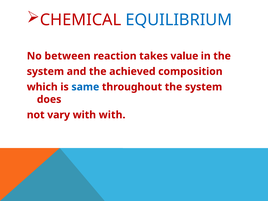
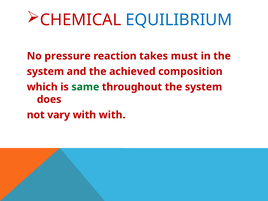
between: between -> pressure (68, 56)
value: value -> must (184, 56)
same colour: blue -> green (85, 87)
